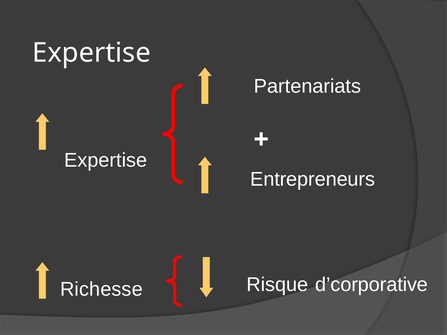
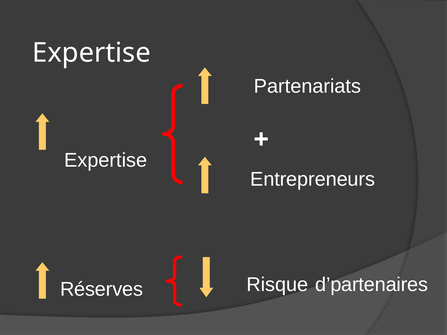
Richesse: Richesse -> Réserves (102, 289)
d’corporative: d’corporative -> d’partenaires (372, 285)
